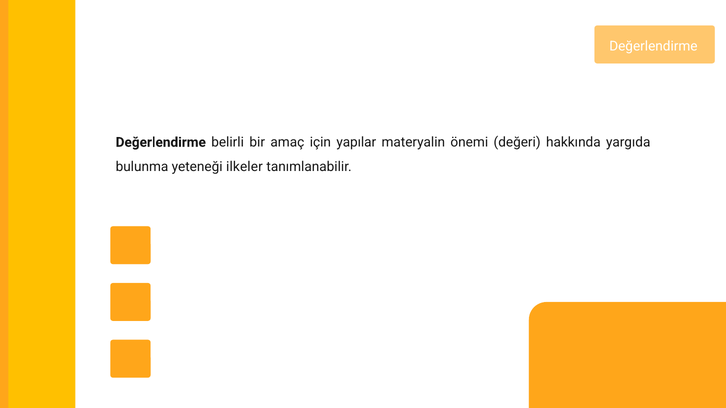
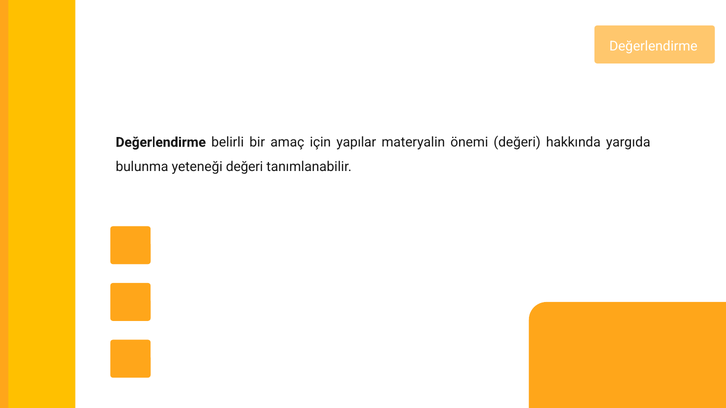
yeteneği ilkeler: ilkeler -> değeri (245, 167)
